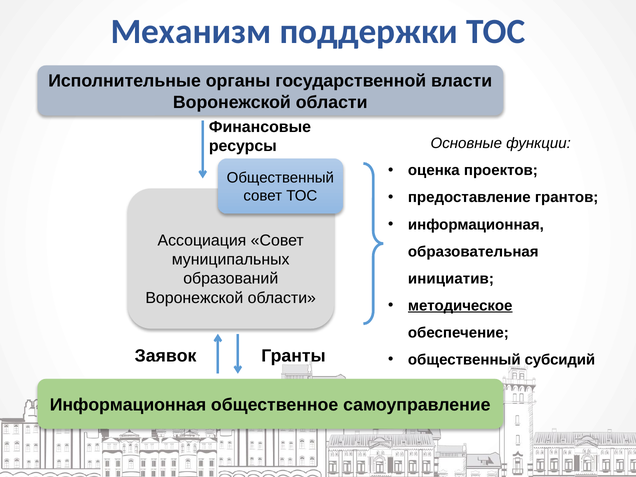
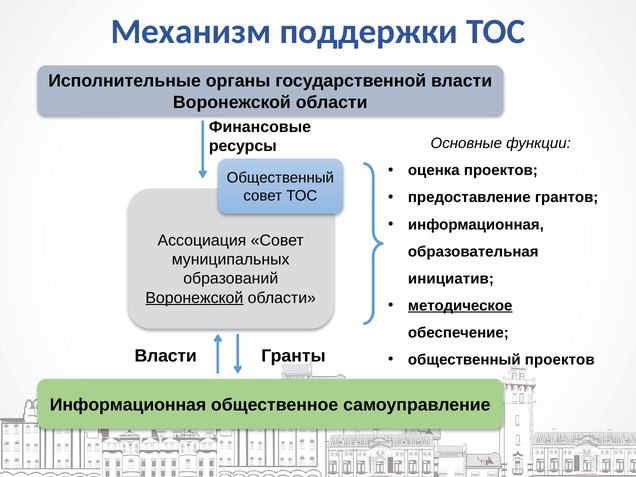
Воронежской underline: none -> present (194, 298)
Заявок: Заявок -> Власти (166, 356)
общественный субсидий: субсидий -> проектов (560, 360)
